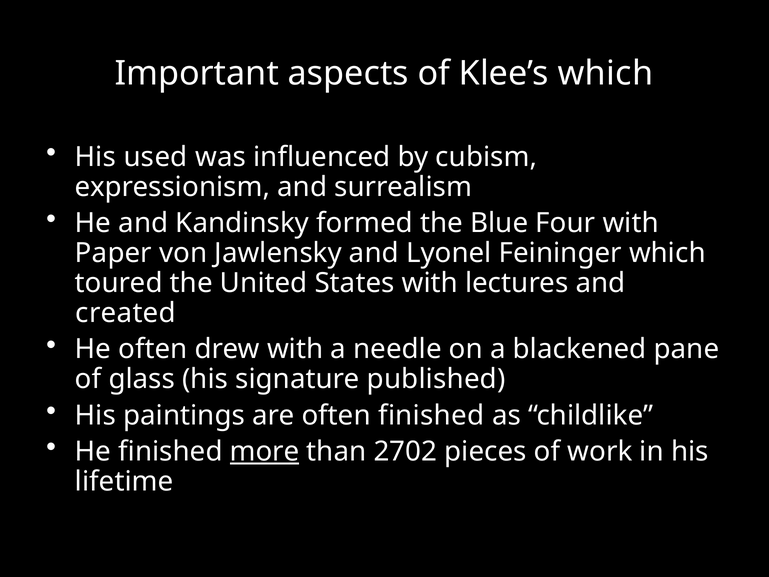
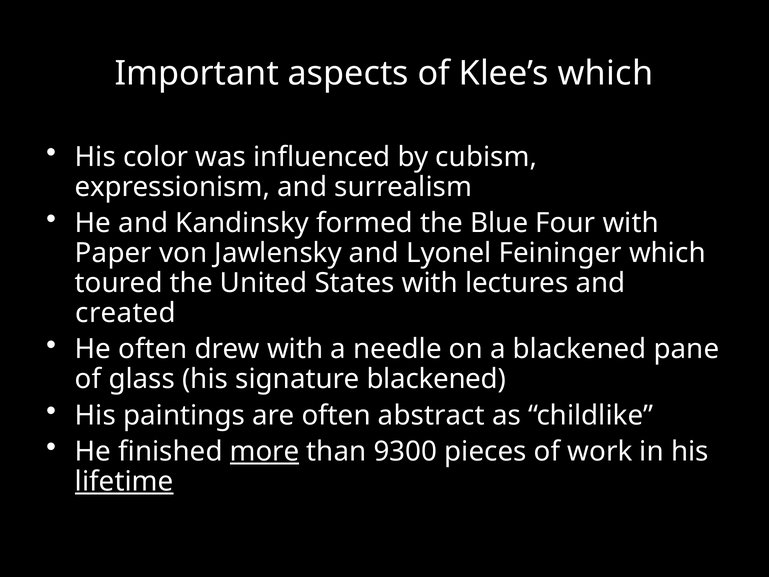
used: used -> color (156, 157)
signature published: published -> blackened (436, 379)
often finished: finished -> abstract (431, 415)
2702: 2702 -> 9300 (405, 451)
lifetime underline: none -> present (124, 481)
